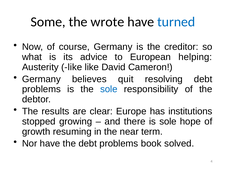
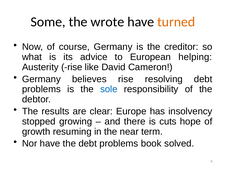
turned colour: blue -> orange (176, 22)
Austerity like: like -> rise (72, 67)
believes quit: quit -> rise (126, 79)
institutions: institutions -> insolvency (190, 112)
is sole: sole -> cuts (168, 122)
